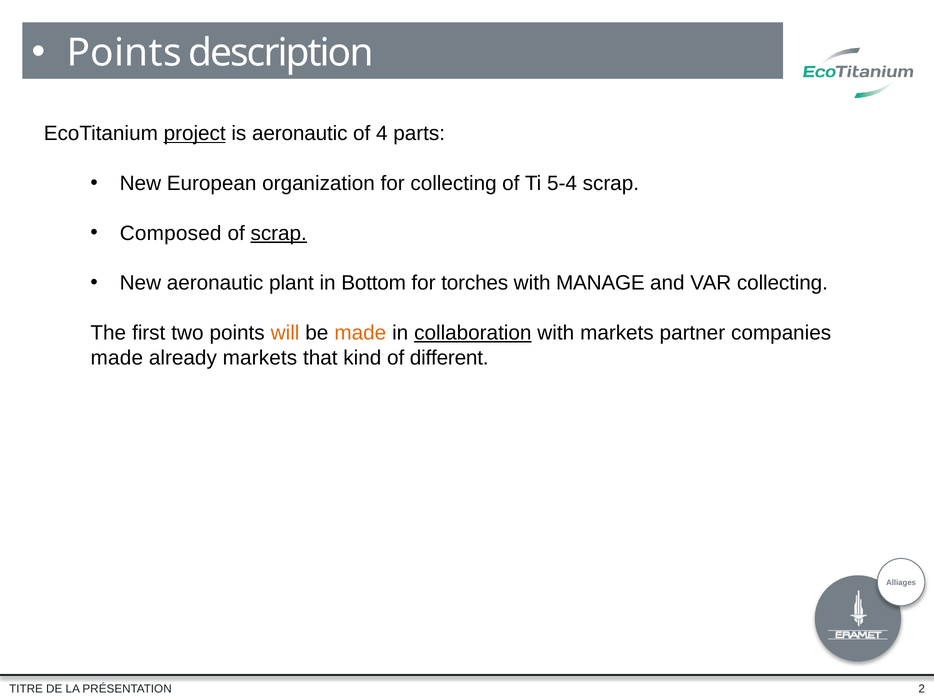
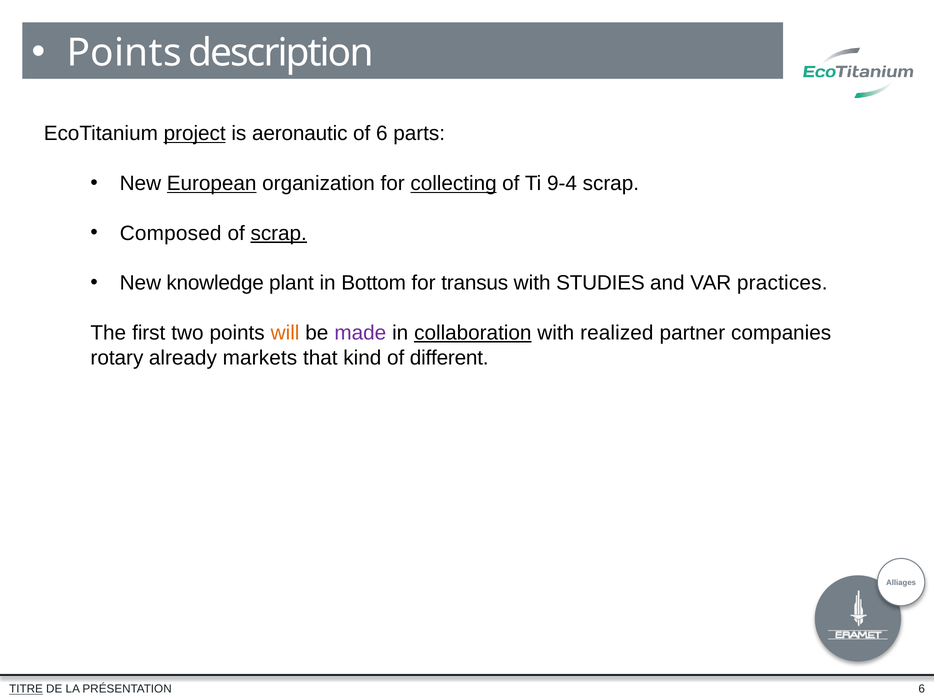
of 4: 4 -> 6 (382, 134)
European underline: none -> present (212, 184)
collecting underline: none -> present (454, 184)
5-4: 5-4 -> 9-4 (562, 184)
New aeronautic: aeronautic -> knowledge (215, 283)
torches: torches -> transus (475, 283)
MANAGE: MANAGE -> STUDIES (600, 283)
VAR collecting: collecting -> practices (782, 283)
made colour: orange -> purple (360, 333)
with markets: markets -> realized (617, 333)
made: made -> rotary (117, 358)
TITRE underline: none -> present (26, 690)
PRÉSENTATION 2: 2 -> 6 (922, 689)
